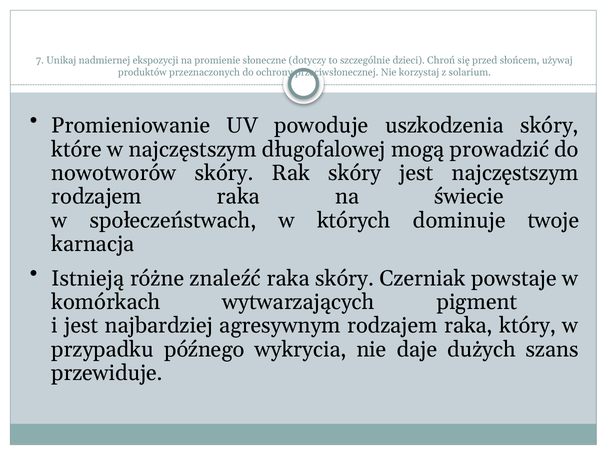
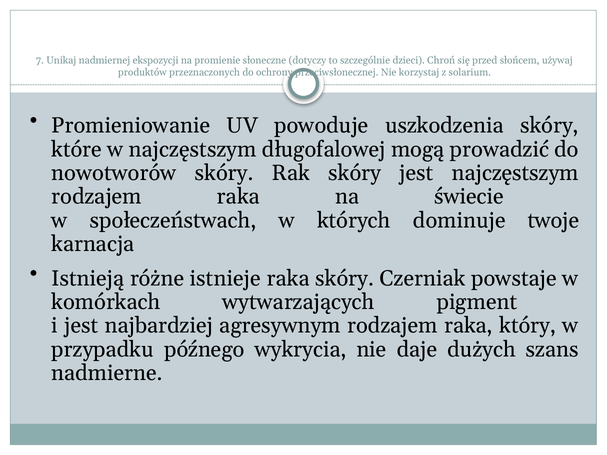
znaleźć: znaleźć -> istnieje (225, 278)
przewiduje: przewiduje -> nadmierne (107, 373)
